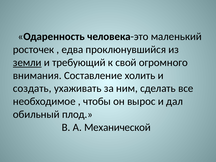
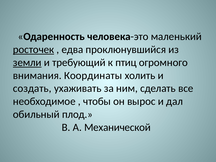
росточек underline: none -> present (34, 50)
свой: свой -> птиц (126, 62)
Составление: Составление -> Координаты (93, 75)
